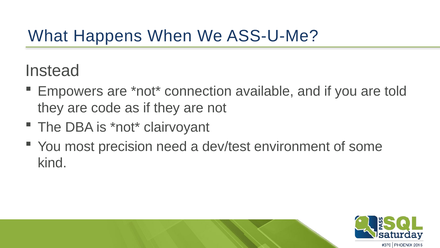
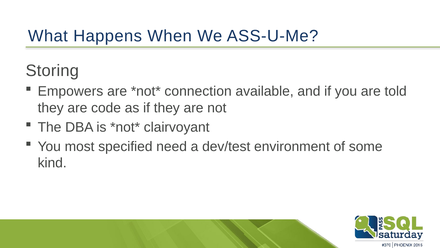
Instead: Instead -> Storing (52, 70)
precision: precision -> specified (125, 146)
